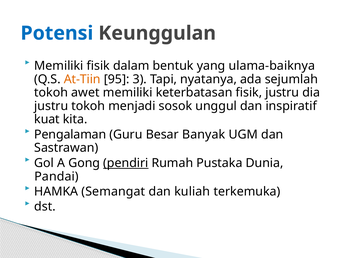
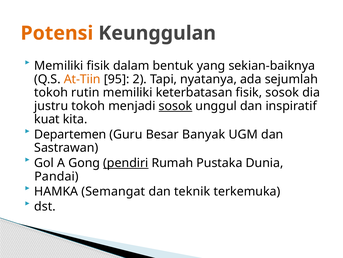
Potensi colour: blue -> orange (57, 33)
ulama-baiknya: ulama-baiknya -> sekian-baiknya (272, 66)
3: 3 -> 2 (140, 79)
awet: awet -> rutin (85, 92)
fisik justru: justru -> sosok (282, 92)
sosok underline: none -> present (175, 106)
Pengalaman: Pengalaman -> Departemen (70, 134)
kuliah: kuliah -> teknik (192, 191)
